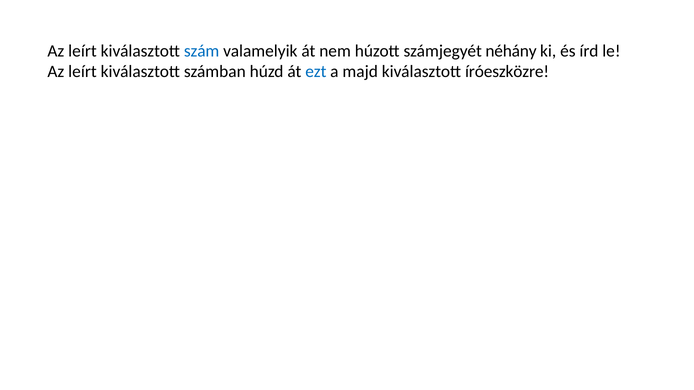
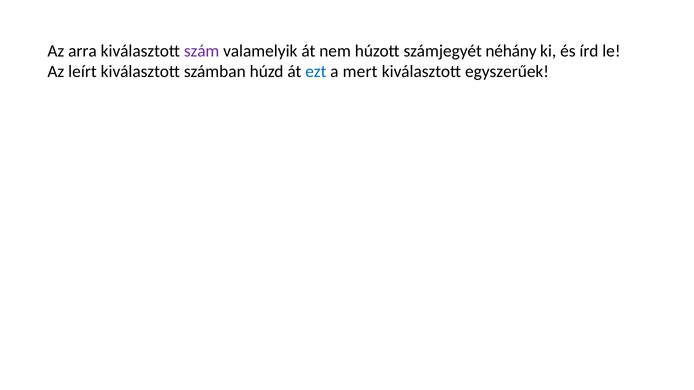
leírt: leírt -> arra (83, 51)
szám colour: blue -> purple (202, 51)
majd: majd -> mert (360, 72)
íróeszközre: íróeszközre -> egyszerűek (507, 72)
